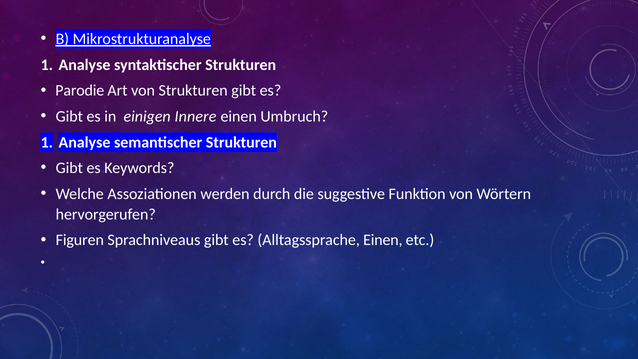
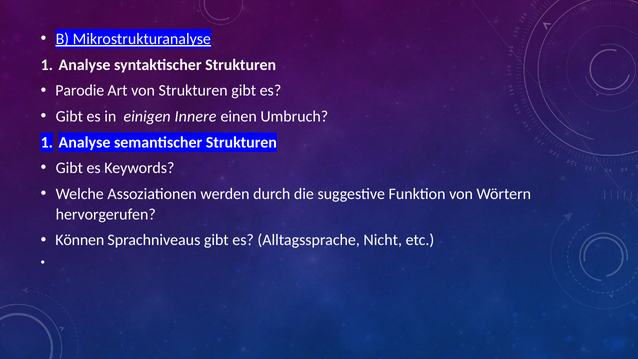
Figuren: Figuren -> Können (80, 240)
Alltagssprache Einen: Einen -> Nicht (383, 240)
